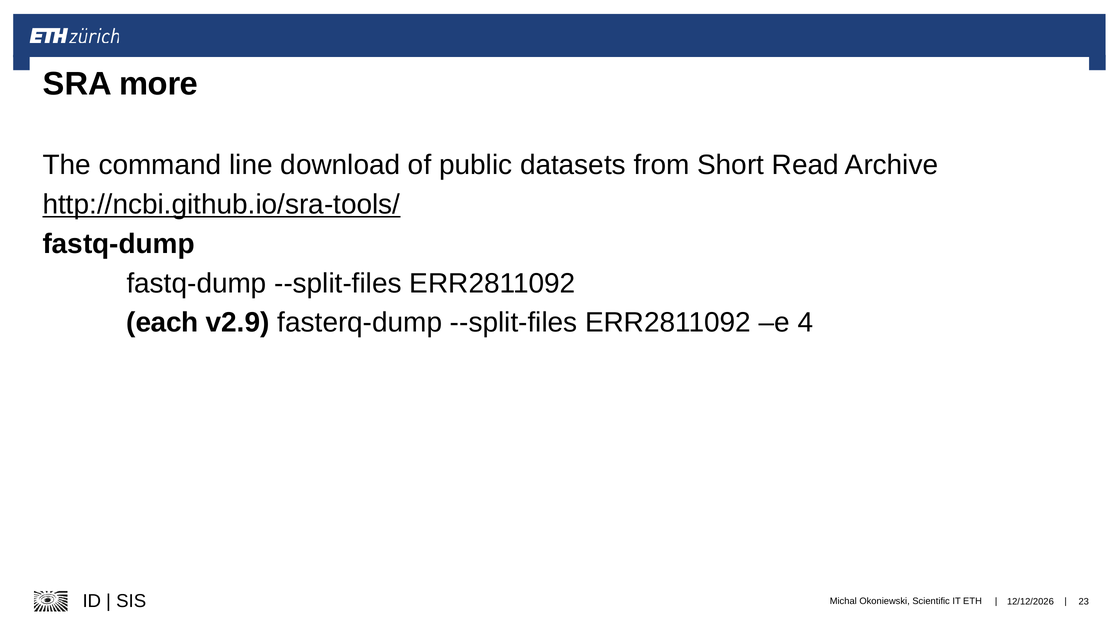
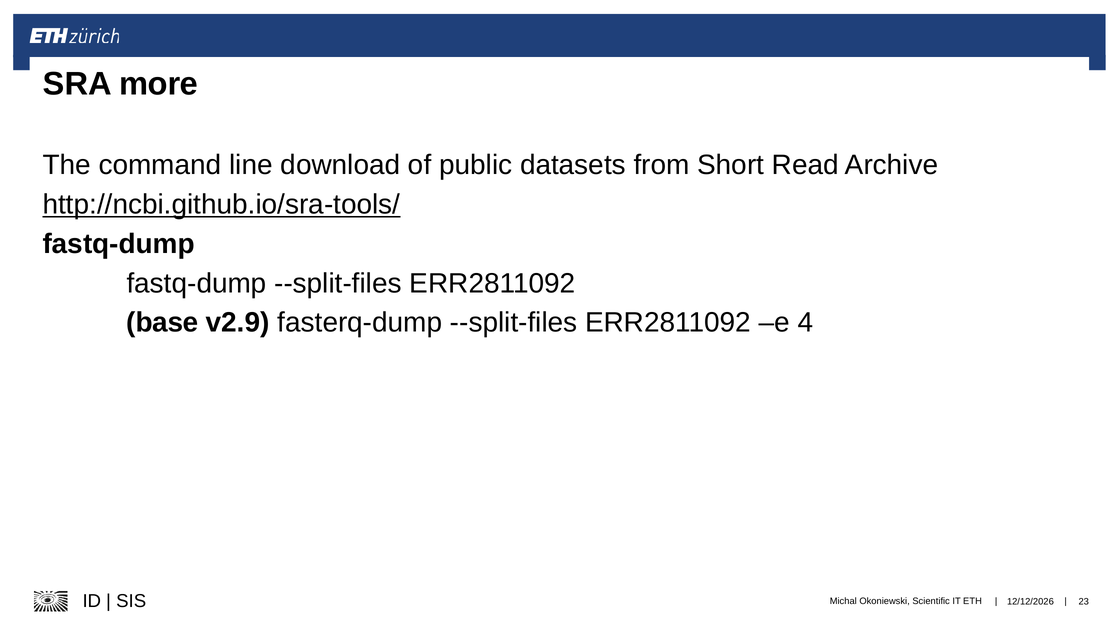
each: each -> base (162, 323)
